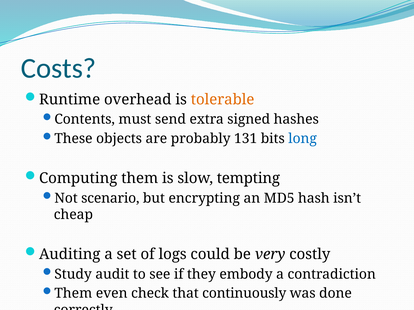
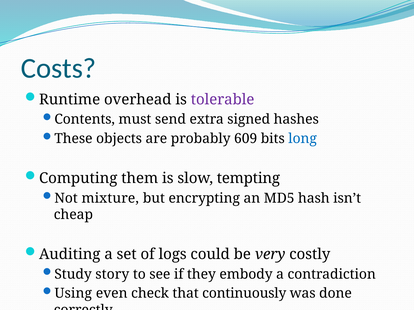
tolerable colour: orange -> purple (223, 100)
131: 131 -> 609 (246, 139)
scenario: scenario -> mixture (110, 198)
audit: audit -> story (112, 275)
Them: Them -> Using (73, 294)
